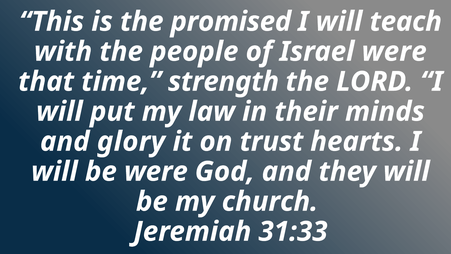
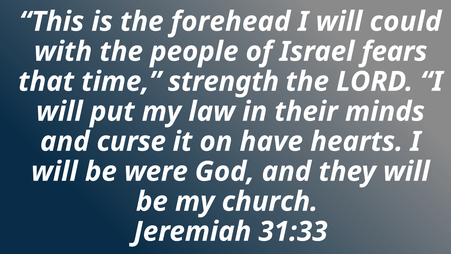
promised: promised -> forehead (231, 22)
teach: teach -> could (406, 22)
Israel were: were -> fears (394, 52)
glory: glory -> curse (131, 141)
trust: trust -> have (271, 141)
